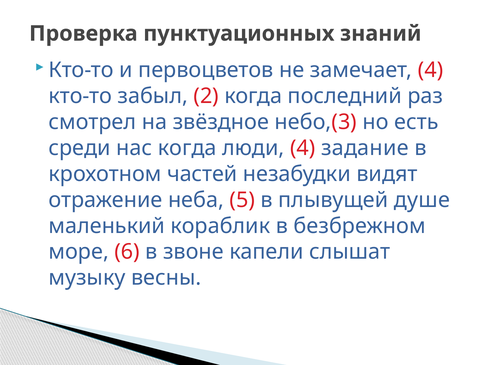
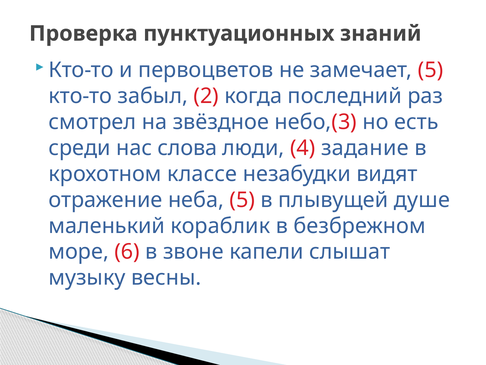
замечает 4: 4 -> 5 (431, 70)
нас когда: когда -> слова (187, 148)
частей: частей -> классе (202, 174)
